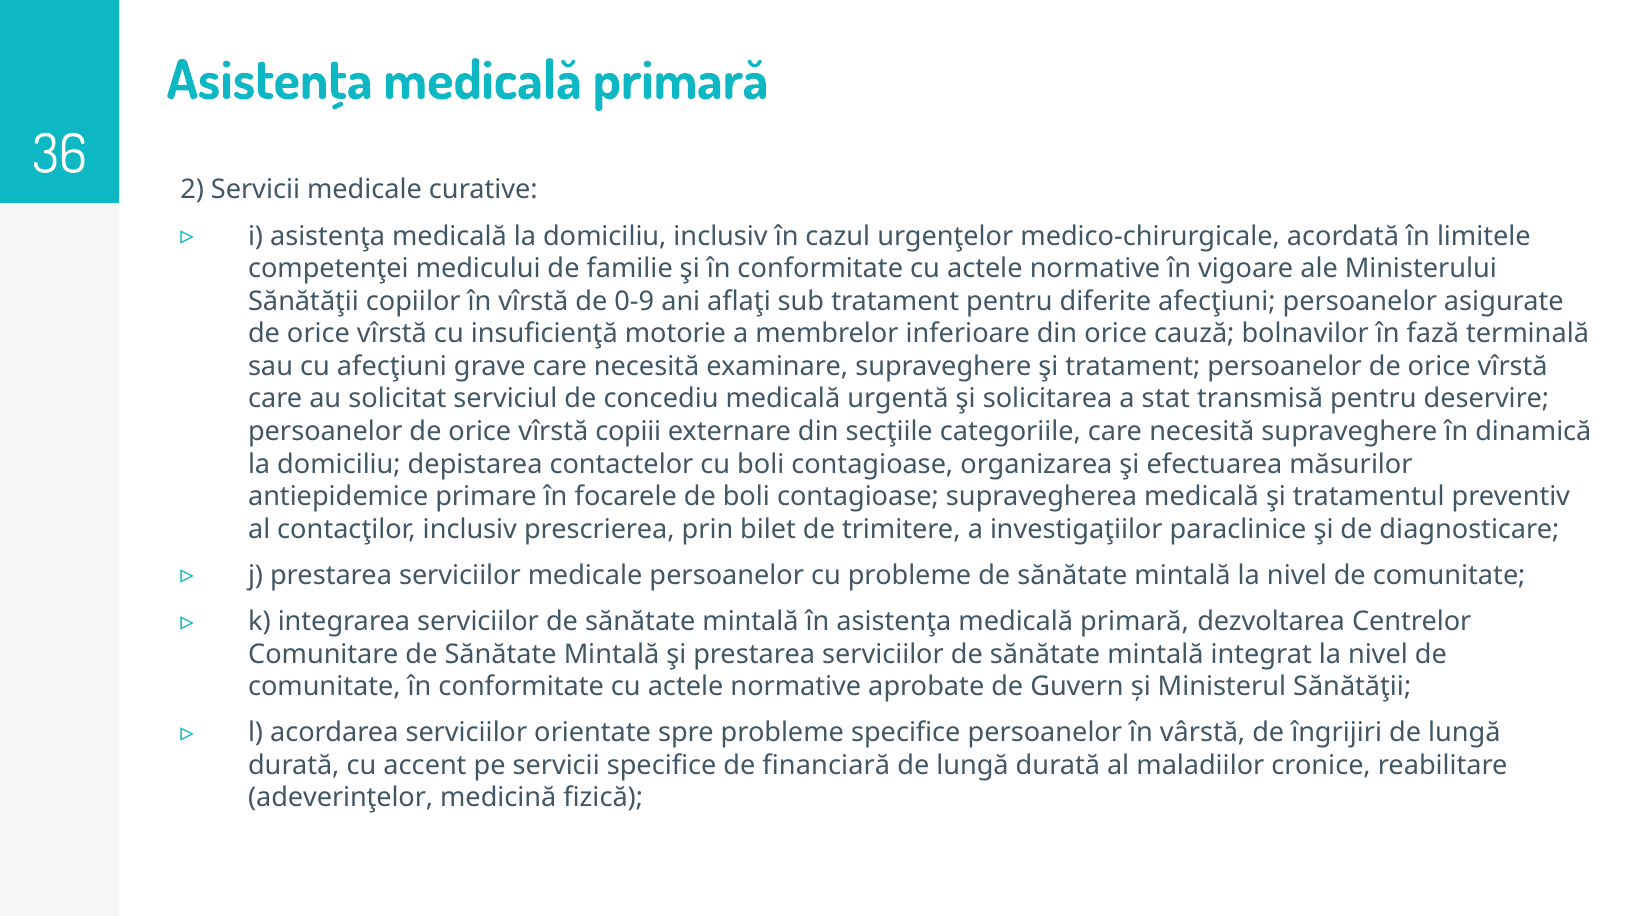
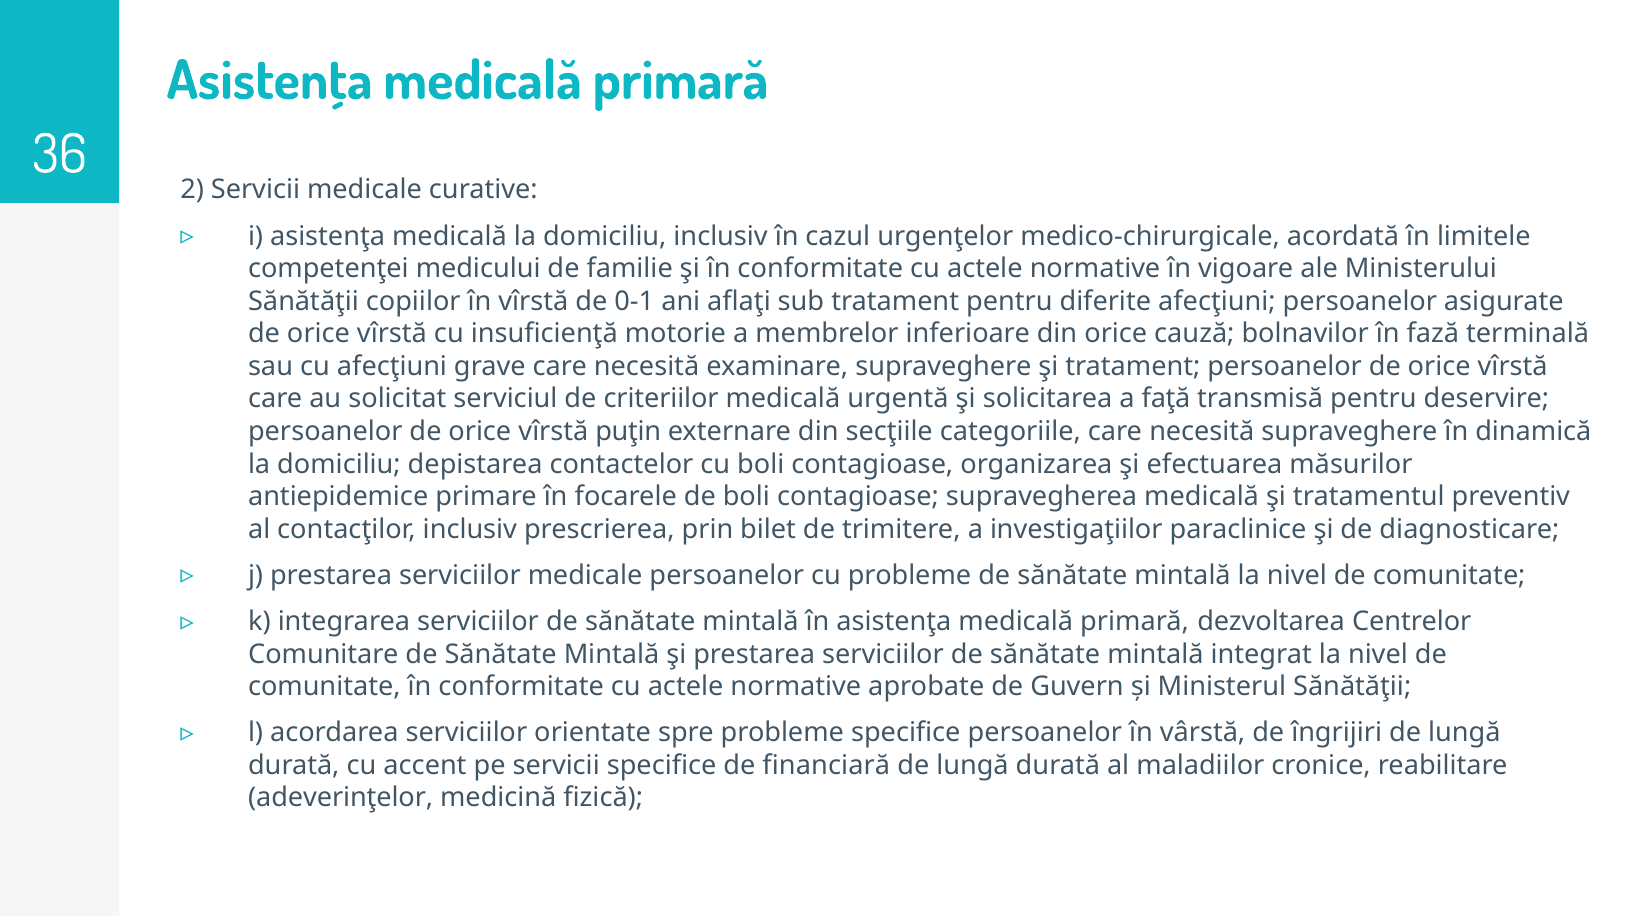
0-9: 0-9 -> 0-1 (634, 301)
concediu: concediu -> criteriilor (661, 399)
stat: stat -> faţă (1166, 399)
copiii: copiii -> puţin (628, 432)
